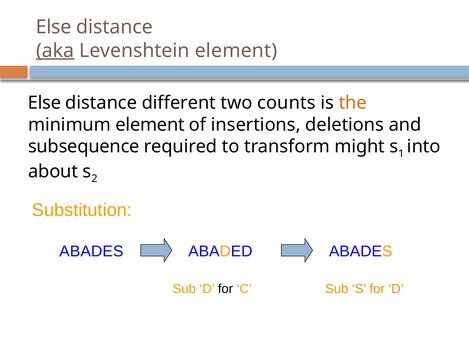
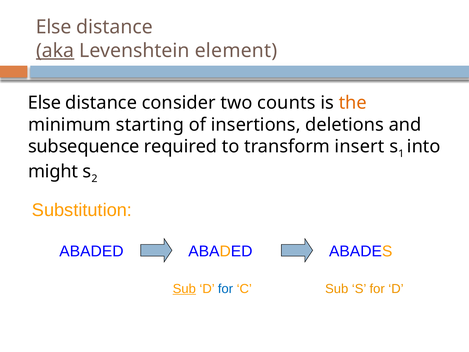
different: different -> consider (179, 103)
minimum element: element -> starting (150, 125)
might: might -> insert (360, 146)
about: about -> might (53, 171)
ABADES: ABADES -> ABADED (91, 251)
Sub underline: none -> present (184, 289)
for colour: black -> blue (225, 289)
